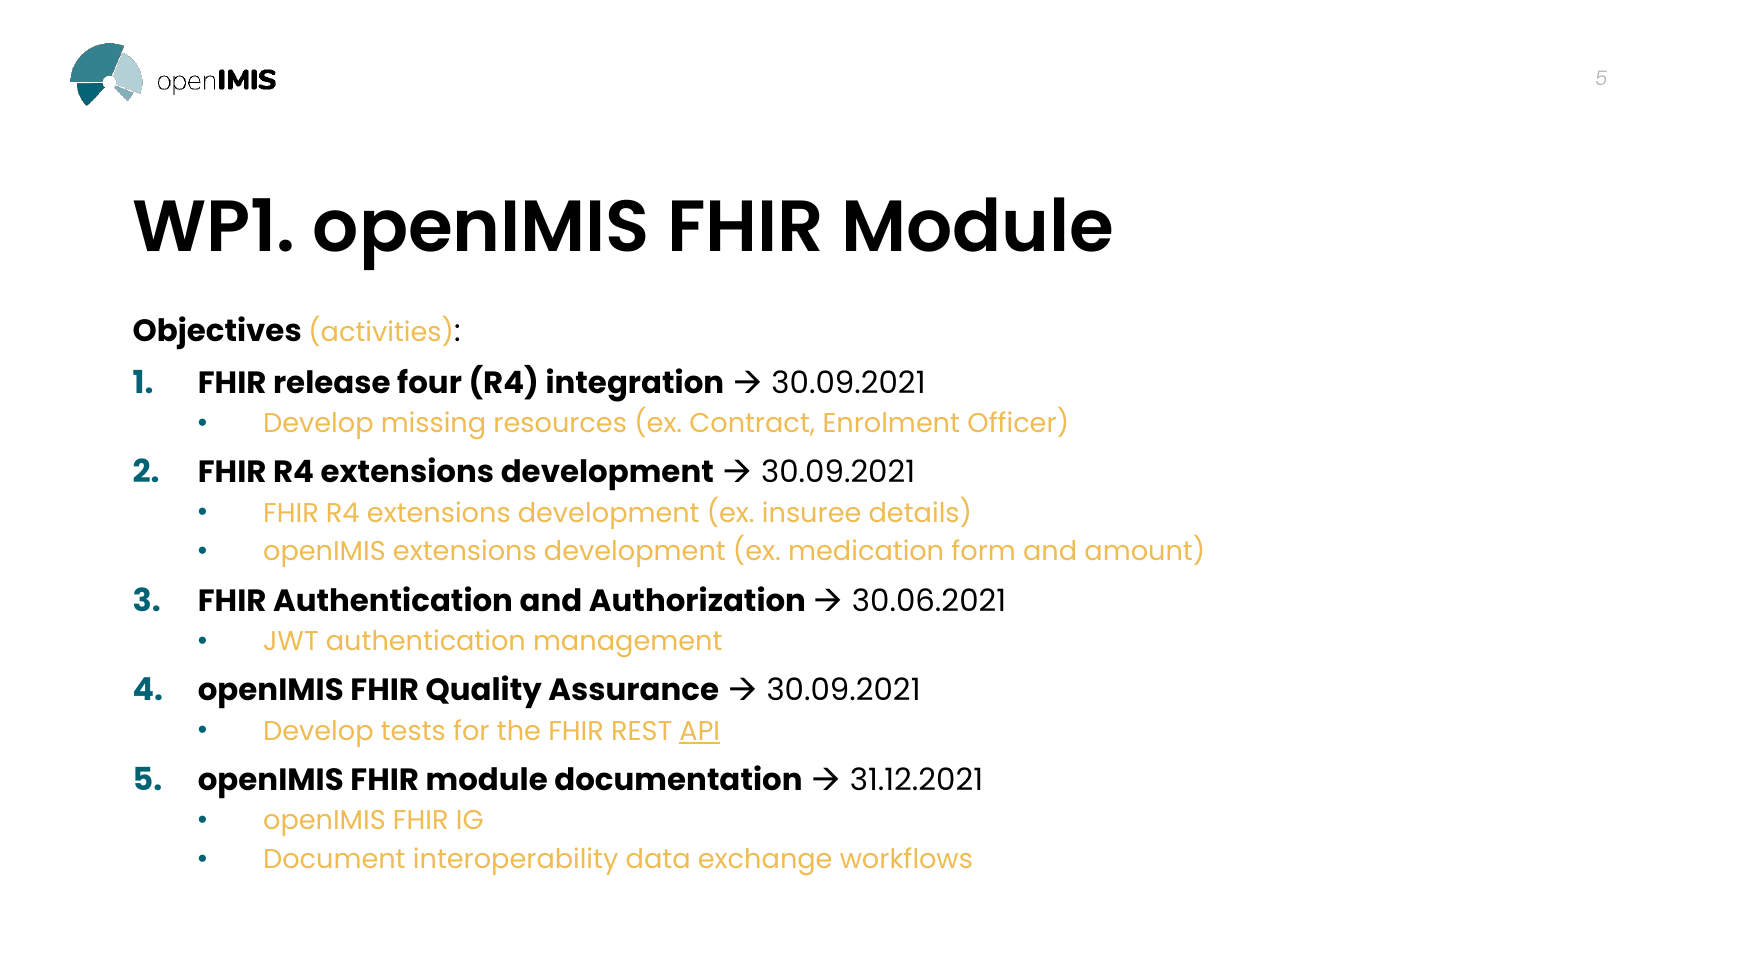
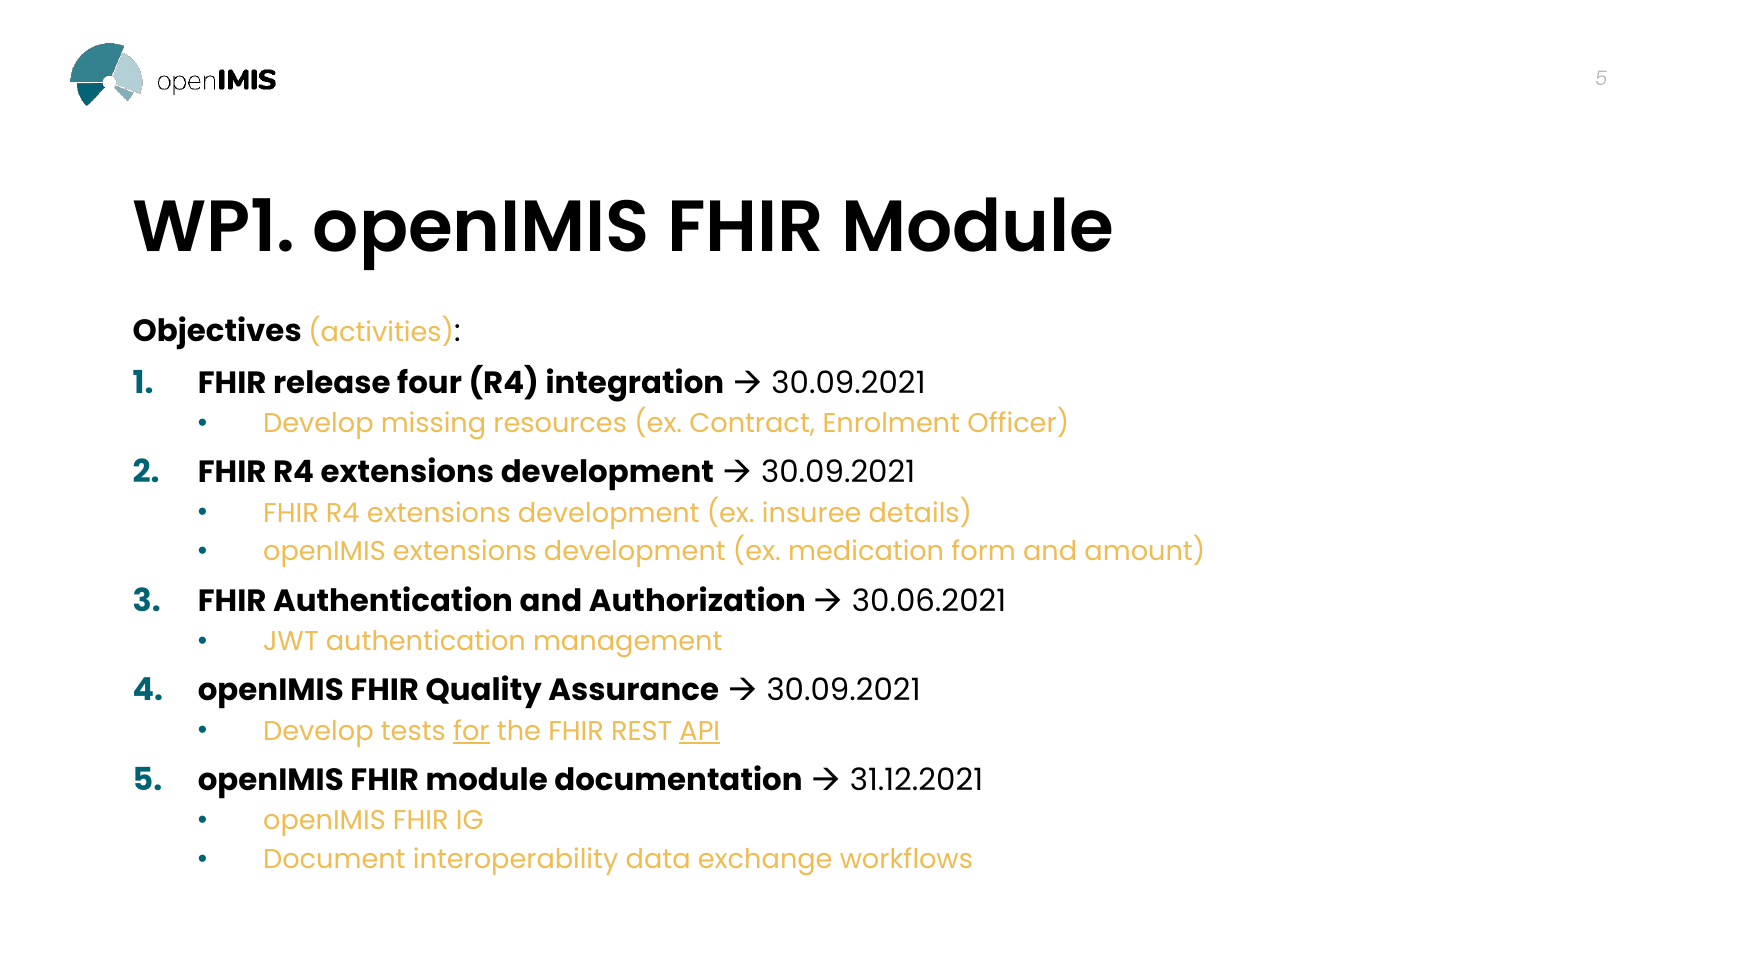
for underline: none -> present (471, 732)
